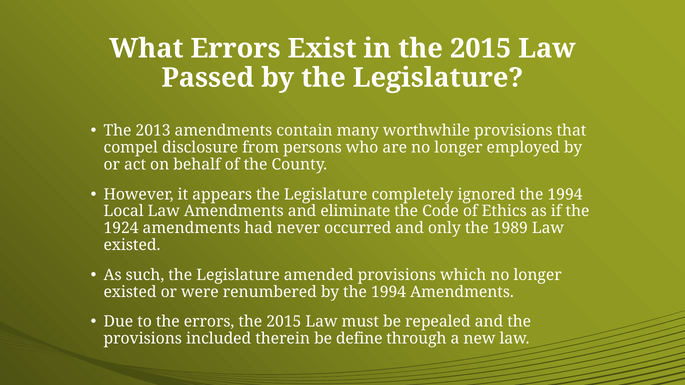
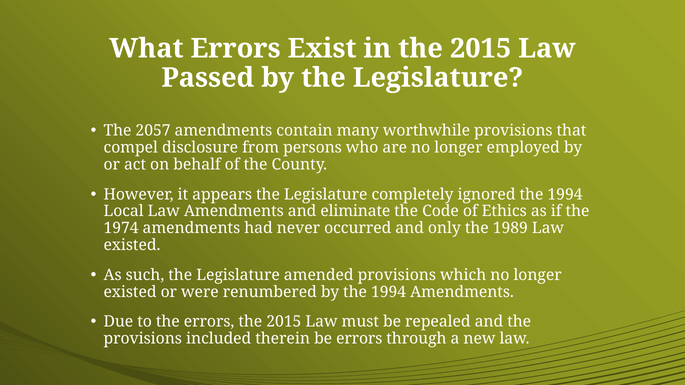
2013: 2013 -> 2057 (153, 131)
1924: 1924 -> 1974 (121, 228)
be define: define -> errors (359, 339)
